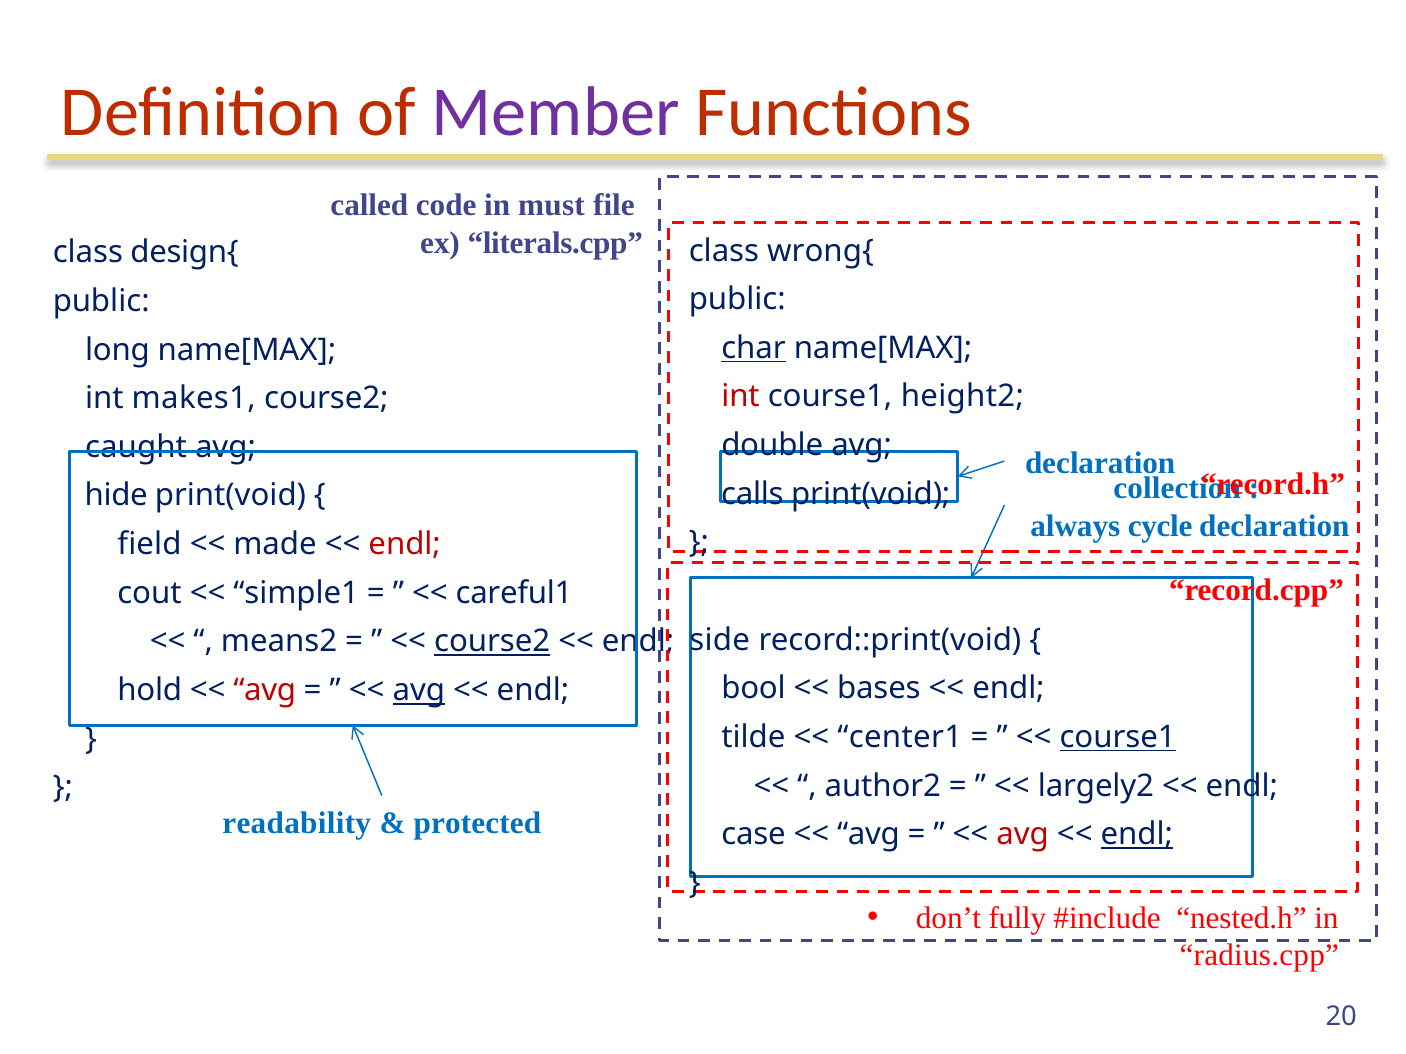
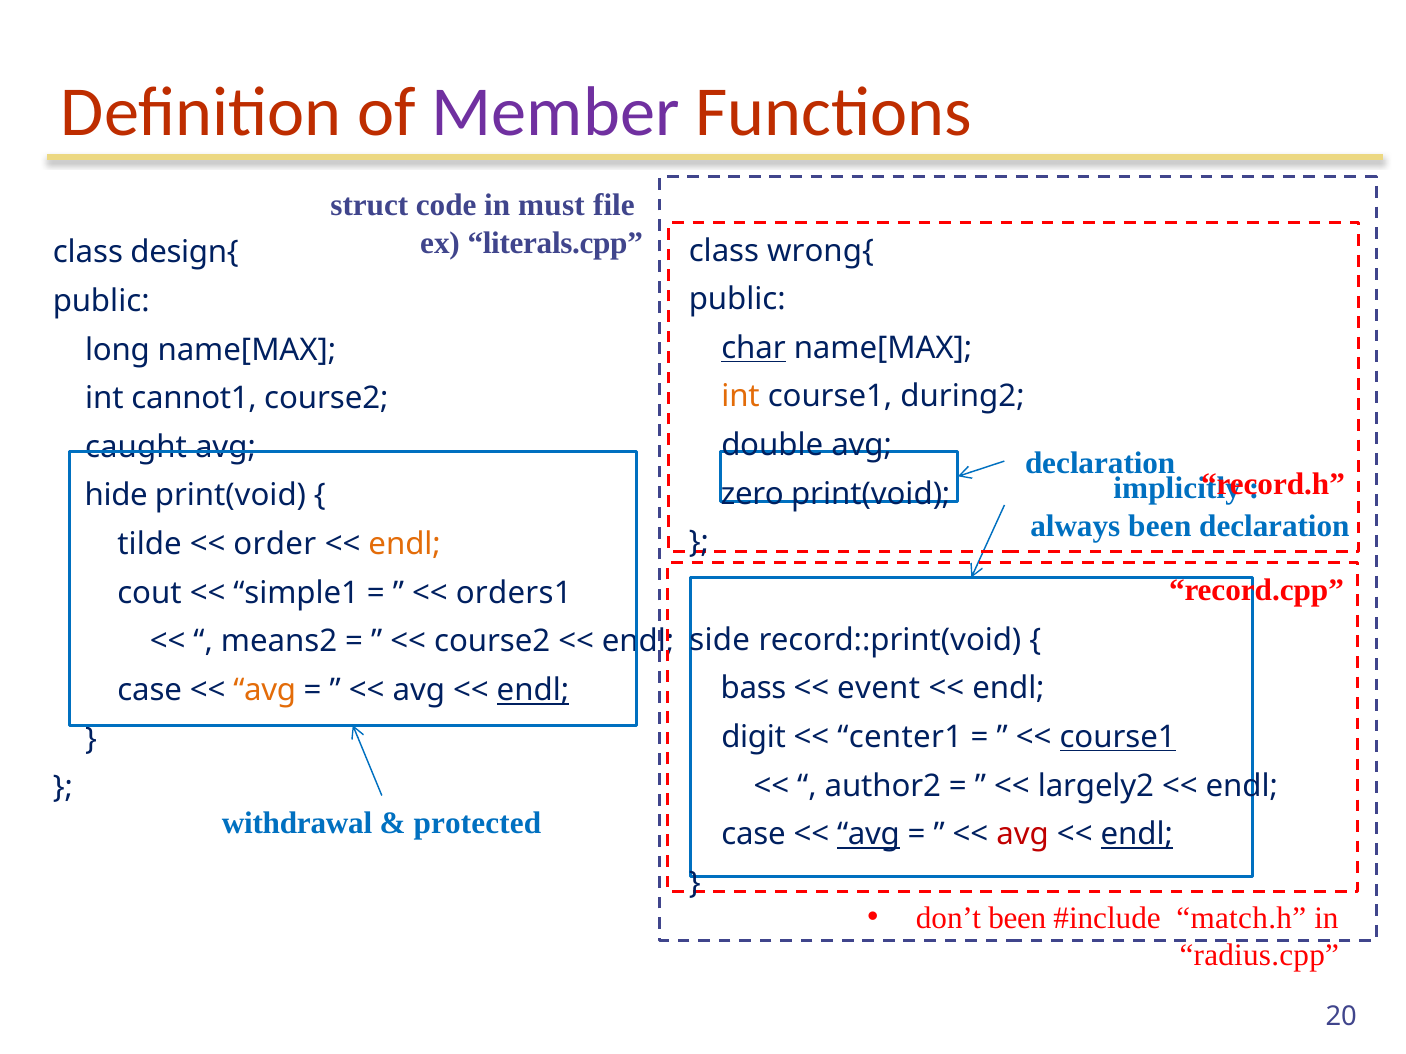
called: called -> struct (369, 205)
int colour: red -> orange (741, 397)
height2: height2 -> during2 (962, 397)
makes1: makes1 -> cannot1 (194, 399)
collection: collection -> implicitly (1177, 489)
calls: calls -> zero (752, 494)
always cycle: cycle -> been (1160, 526)
field: field -> tilde (150, 545)
made: made -> order (275, 545)
endl colour: red -> orange (405, 545)
careful1: careful1 -> orders1 (514, 593)
course2 underline: present -> none (492, 642)
bool: bool -> bass (754, 689)
bases: bases -> event (879, 689)
hold: hold -> case (150, 691)
avg colour: red -> orange (265, 691)
avg underline: present -> none (419, 691)
endl underline: none -> present (533, 691)
tilde: tilde -> digit (754, 737)
readability: readability -> withdrawal (297, 824)
avg underline: none -> present (869, 835)
don’t fully: fully -> been (1017, 918)
nested.h: nested.h -> match.h (1241, 918)
